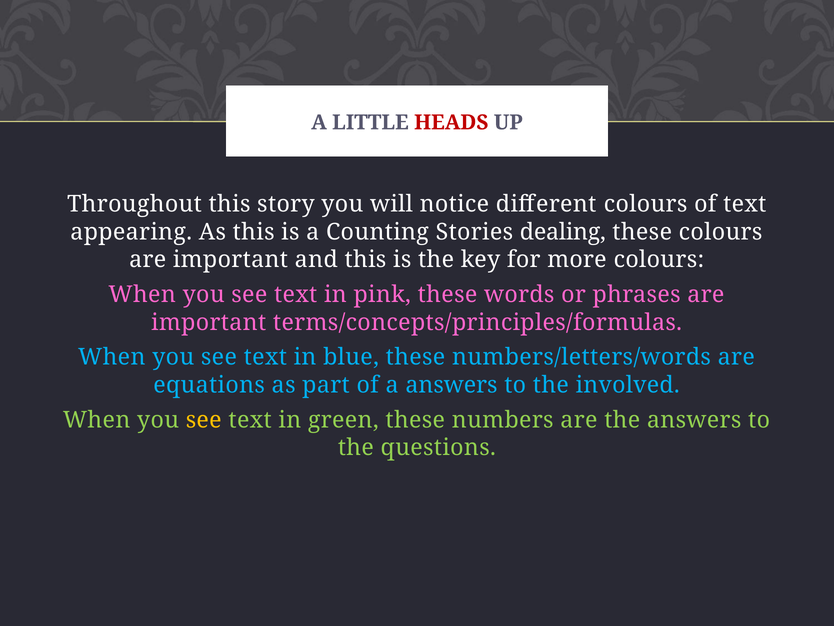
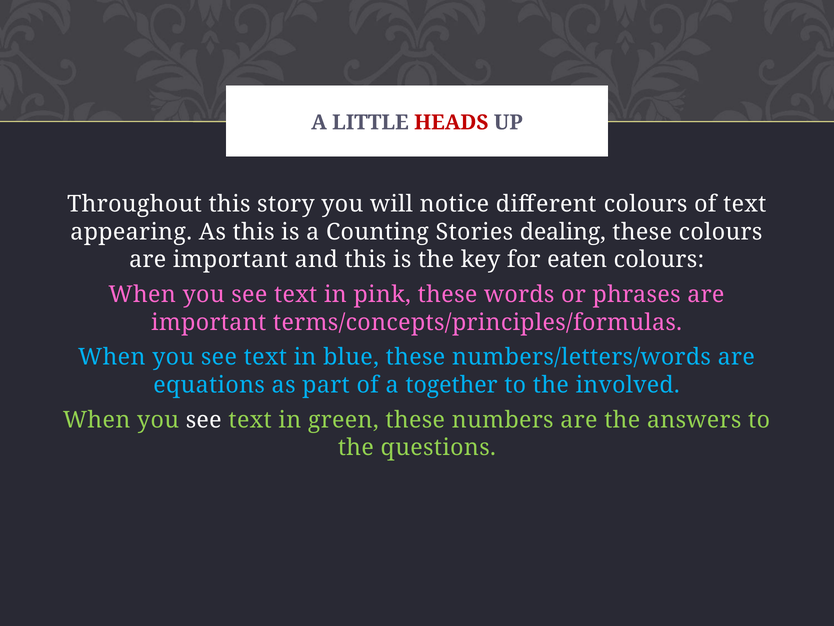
more: more -> eaten (577, 260)
a answers: answers -> together (451, 385)
see colour: yellow -> white (204, 420)
